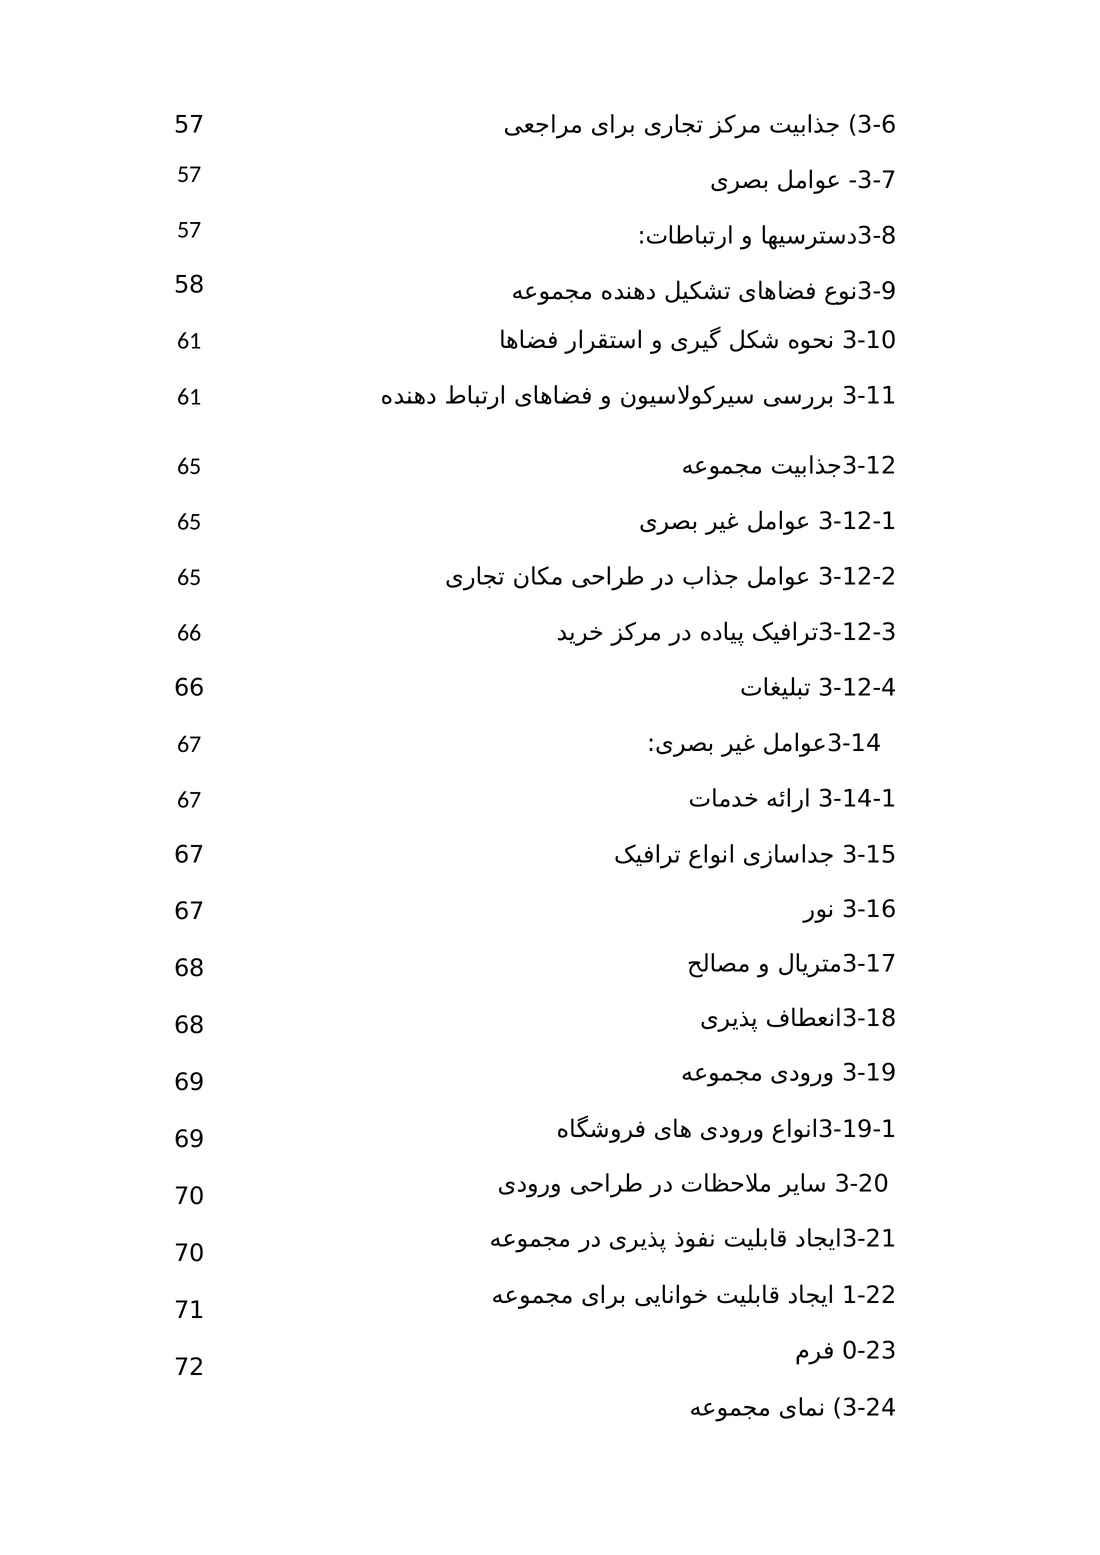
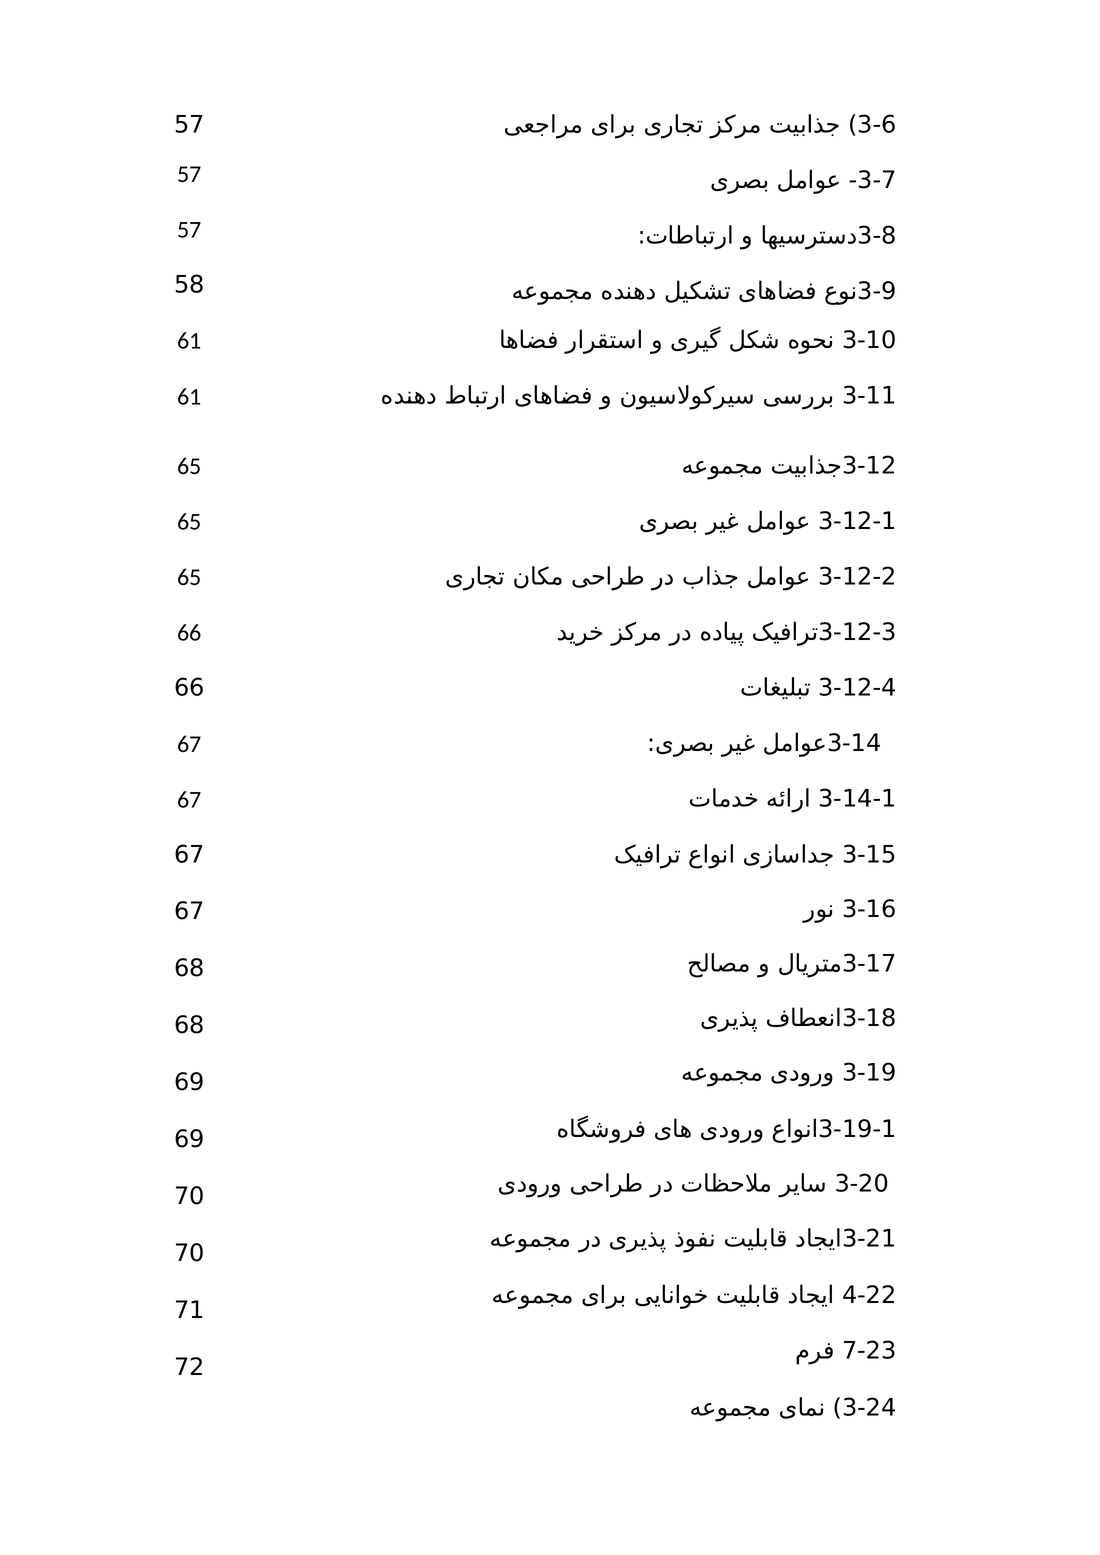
1-22: 1-22 -> 4-22 (869, 1296)
0-23: 0-23 -> 7-23 (869, 1352)
